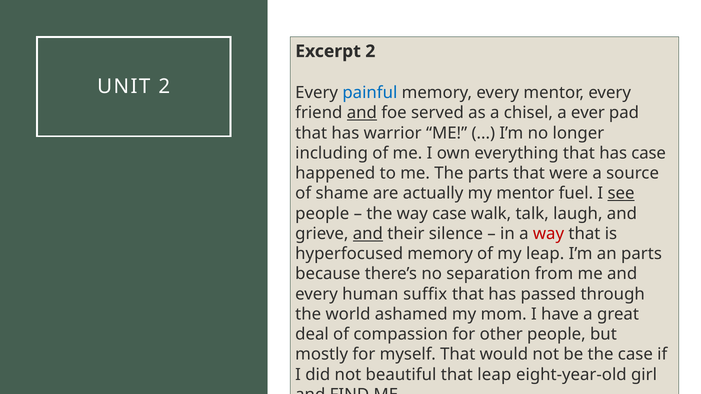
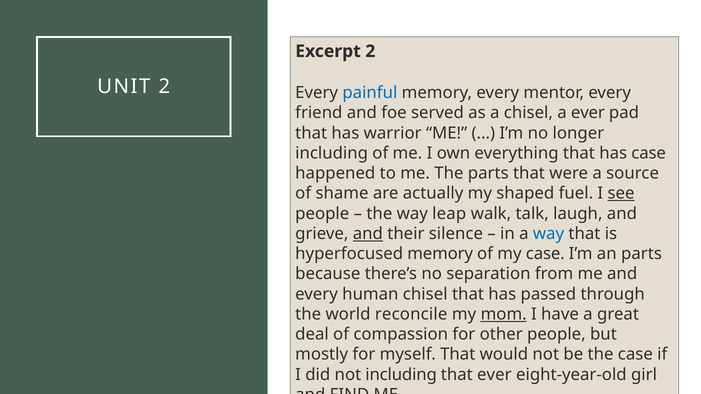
and underline: present -> none (362, 113)
my mentor: mentor -> shaped (525, 194)
way case: case -> leap (449, 214)
way colour: red -> blue (549, 234)
my leap: leap -> case (545, 254)
human suffix: suffix -> chisel (425, 294)
ashamed: ashamed -> reconcile (411, 314)
mom underline: none -> present (504, 314)
not beautiful: beautiful -> including (401, 375)
that leap: leap -> ever (494, 375)
